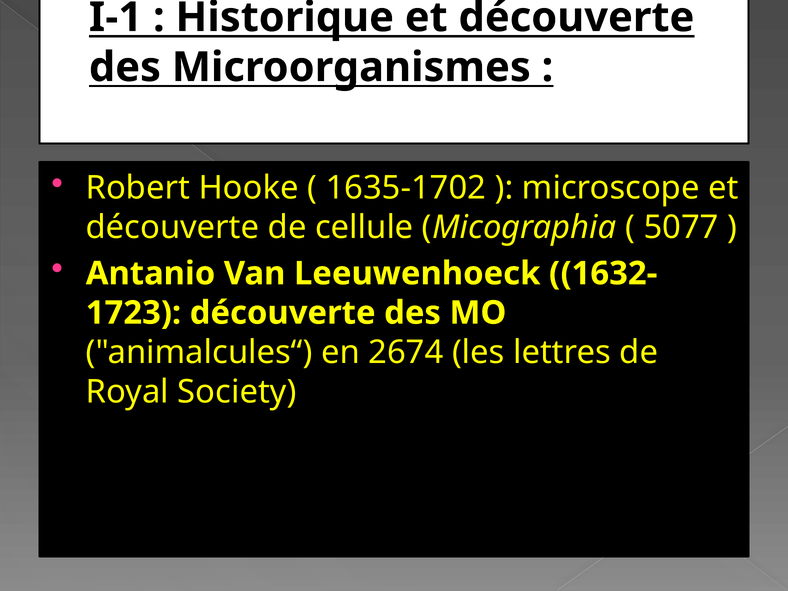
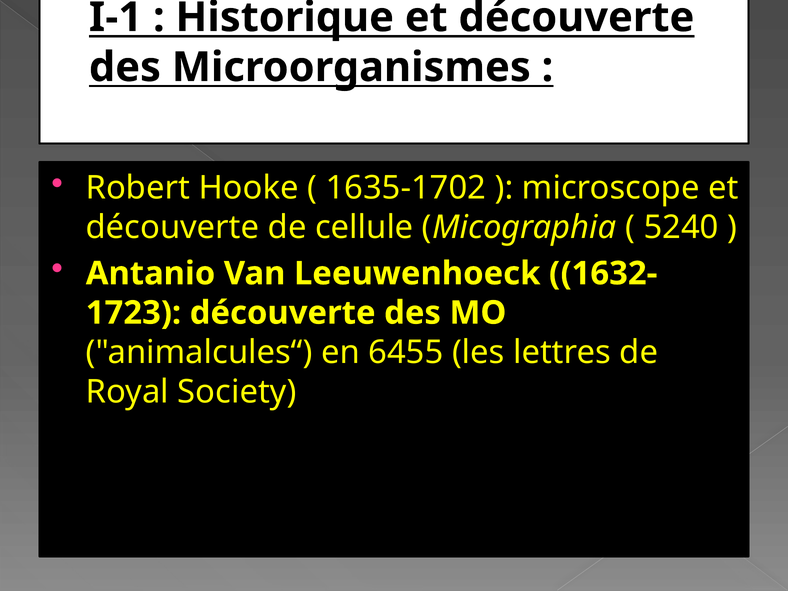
5077: 5077 -> 5240 (681, 228)
2674: 2674 -> 6455 (406, 352)
